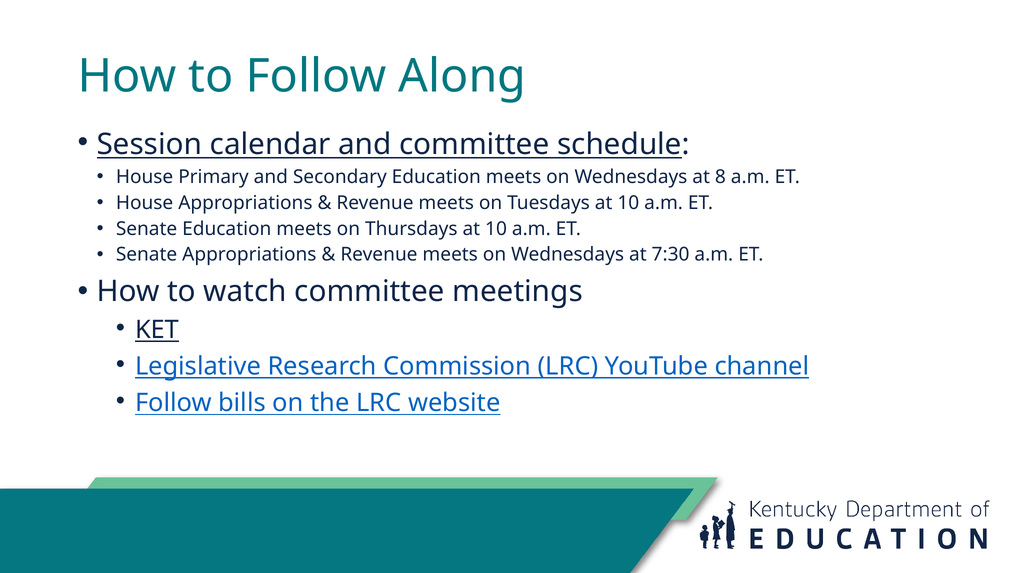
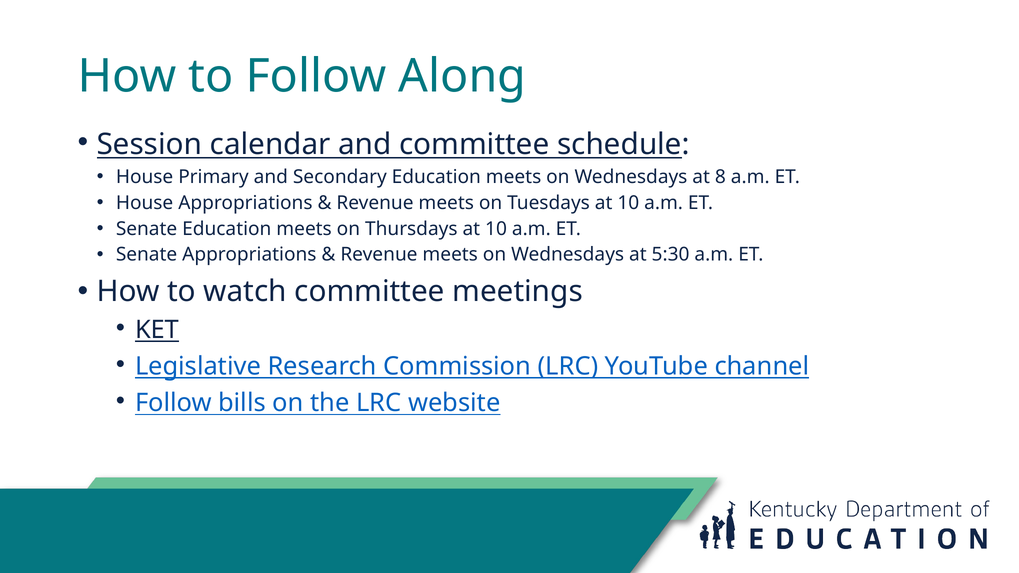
7:30: 7:30 -> 5:30 (671, 255)
